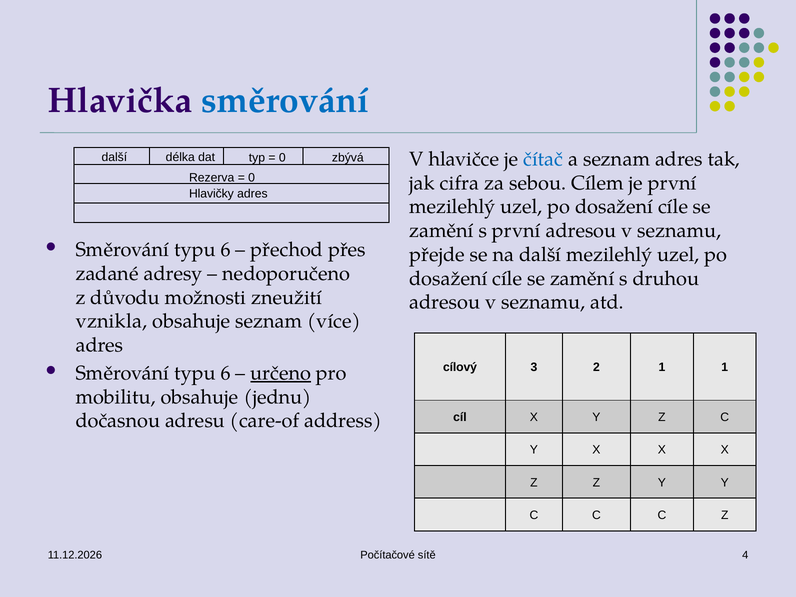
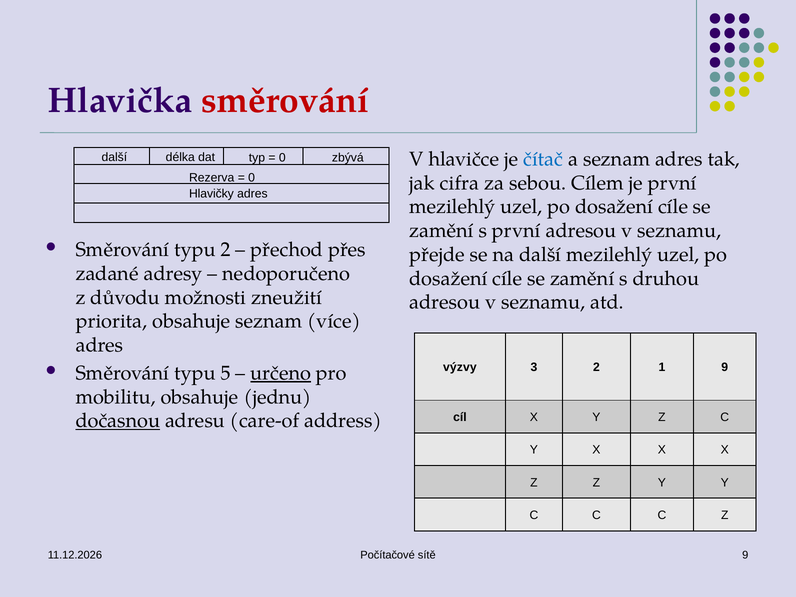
směrování colour: blue -> red (285, 101)
6: 6 -> 2 (225, 250)
vznikla: vznikla -> priorita (112, 321)
cílový: cílový -> výzvy (460, 367)
1 1: 1 -> 9 (725, 367)
6: 6 -> 5 (225, 373)
dočasnou underline: none -> present (118, 421)
sítě 4: 4 -> 9 (745, 555)
